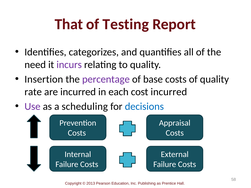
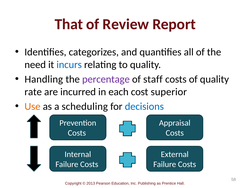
Testing: Testing -> Review (126, 24)
incurs colour: purple -> blue (69, 65)
Insertion: Insertion -> Handling (44, 79)
base: base -> staff (153, 79)
cost incurred: incurred -> superior (169, 92)
Use colour: purple -> orange (32, 107)
